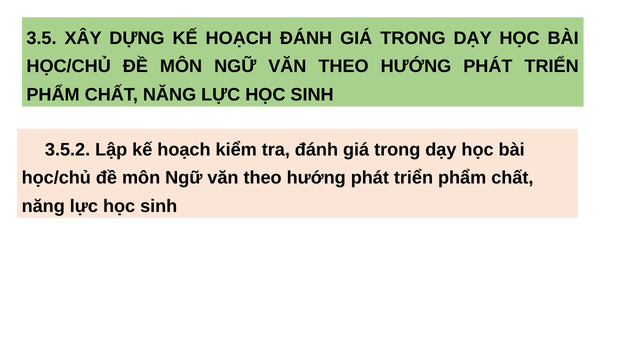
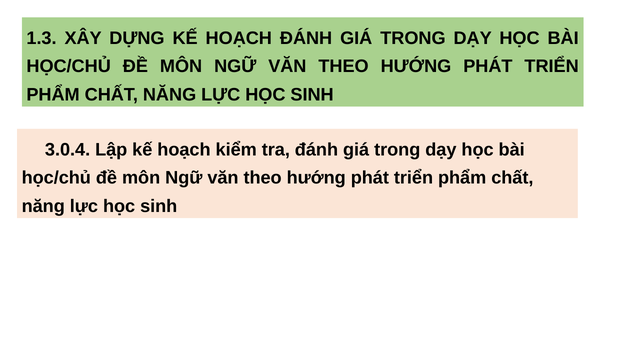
3.5: 3.5 -> 1.3 (42, 38)
3.5.2: 3.5.2 -> 3.0.4 (68, 150)
